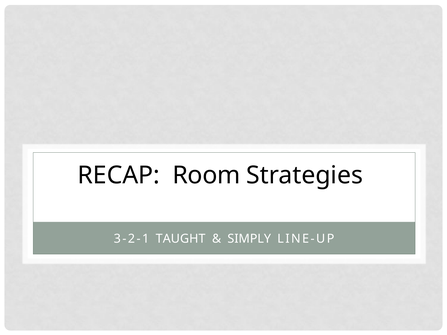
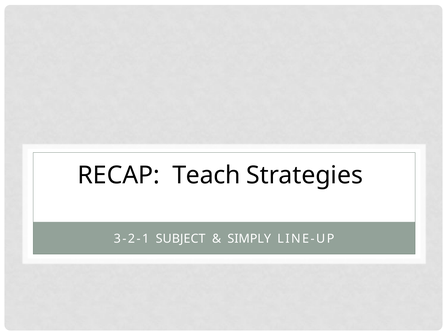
Room: Room -> Teach (206, 175)
TAUGHT: TAUGHT -> SUBJECT (181, 239)
